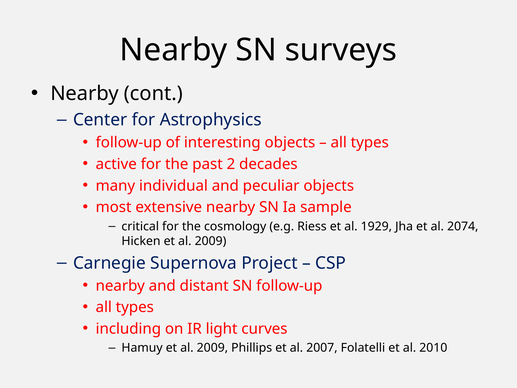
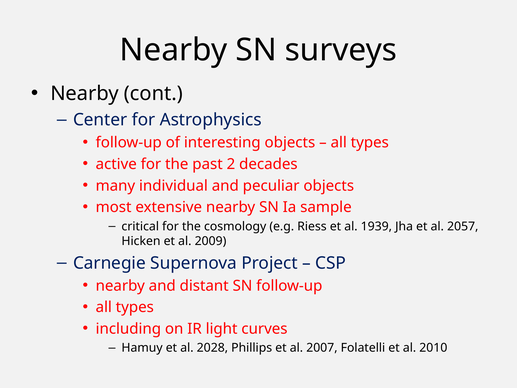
1929: 1929 -> 1939 (376, 226)
2074: 2074 -> 2057 (463, 226)
Hamuy et al 2009: 2009 -> 2028 (212, 348)
